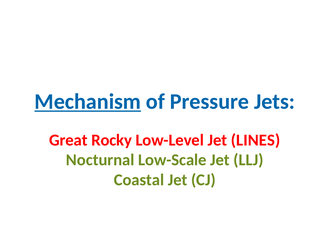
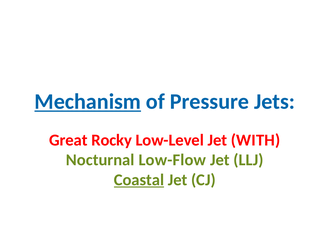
LINES: LINES -> WITH (256, 140)
Low-Scale: Low-Scale -> Low-Flow (172, 160)
Coastal underline: none -> present (139, 180)
